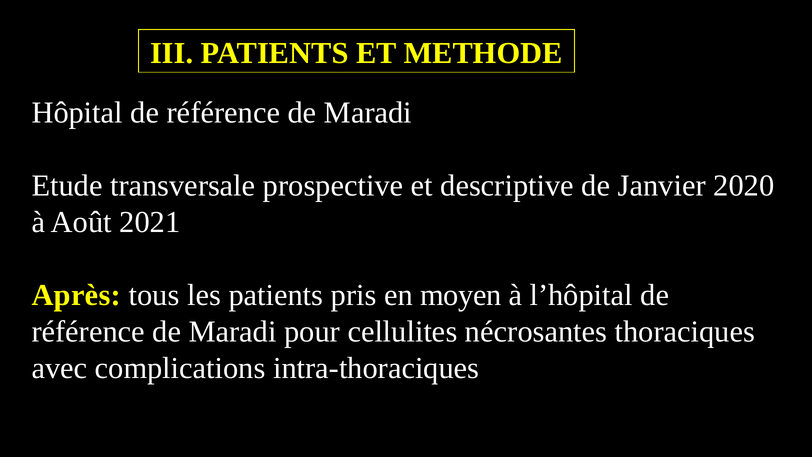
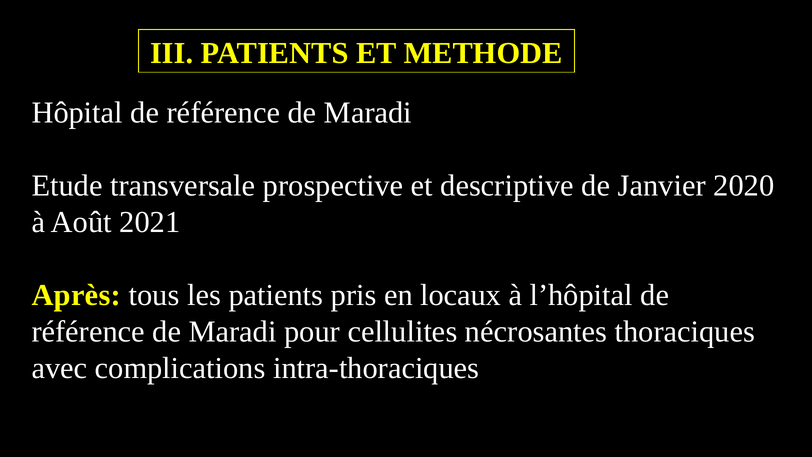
moyen: moyen -> locaux (461, 295)
